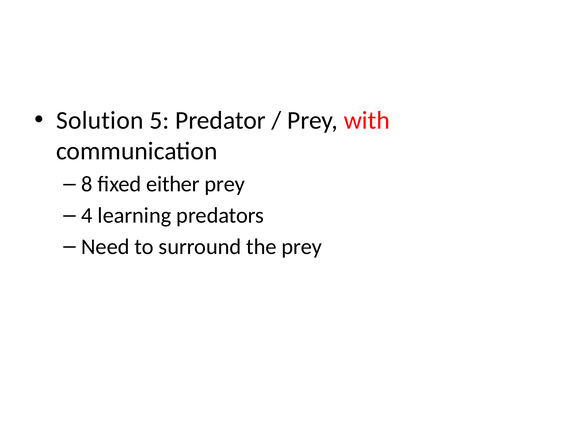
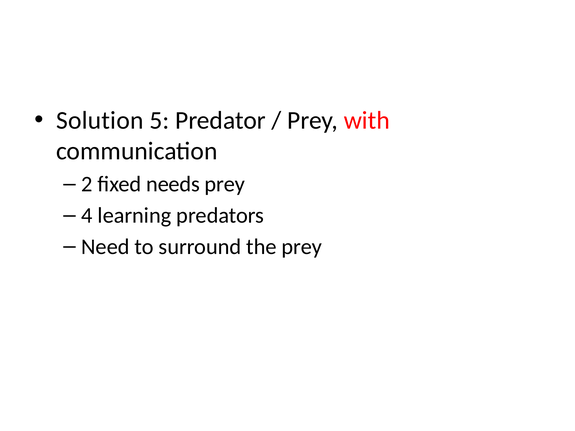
8: 8 -> 2 (87, 184)
either: either -> needs (173, 184)
